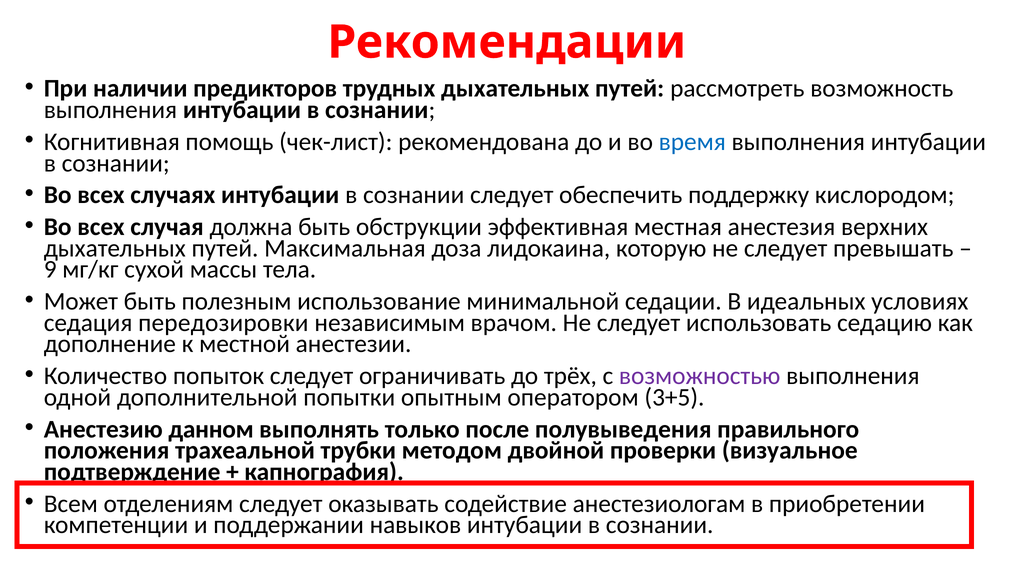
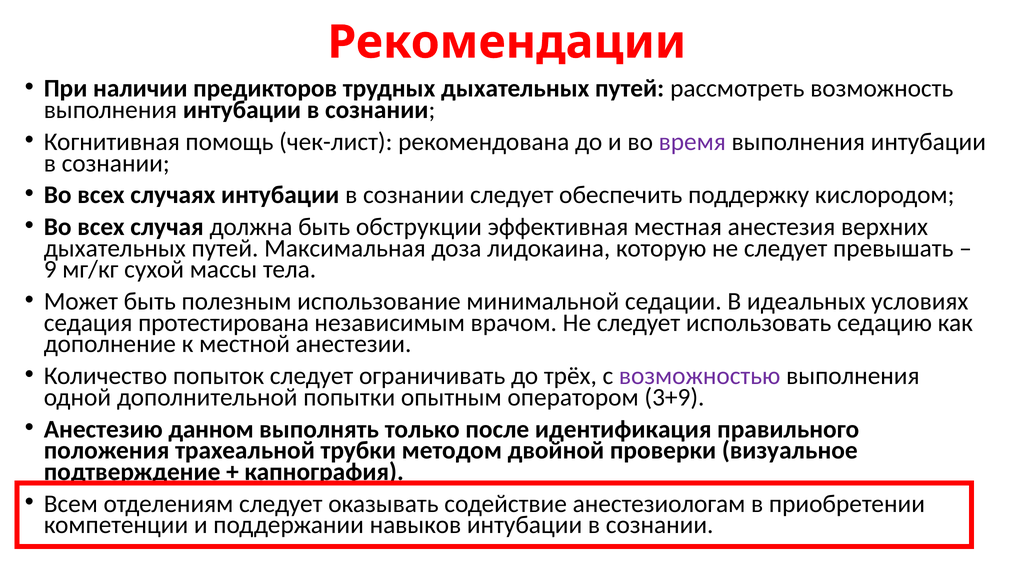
время colour: blue -> purple (692, 142)
передозировки: передозировки -> протестирована (224, 322)
3+5: 3+5 -> 3+9 (674, 397)
полувыведения: полувыведения -> идентификация (623, 429)
